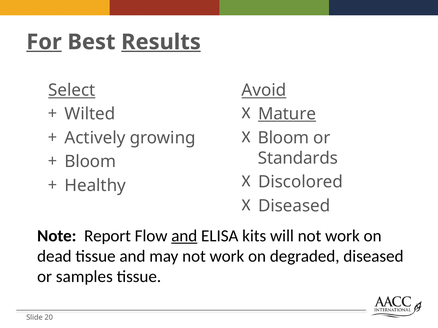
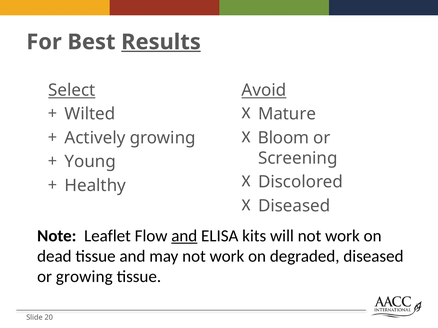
For underline: present -> none (44, 42)
Mature underline: present -> none (287, 114)
Standards: Standards -> Screening (298, 158)
Bloom: Bloom -> Young (90, 162)
Report: Report -> Leaflet (107, 236)
or samples: samples -> growing (84, 277)
